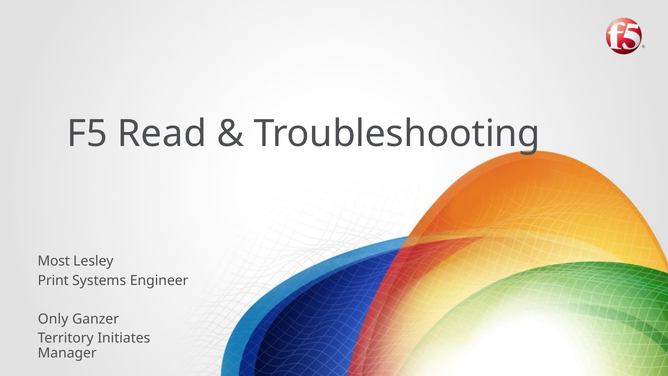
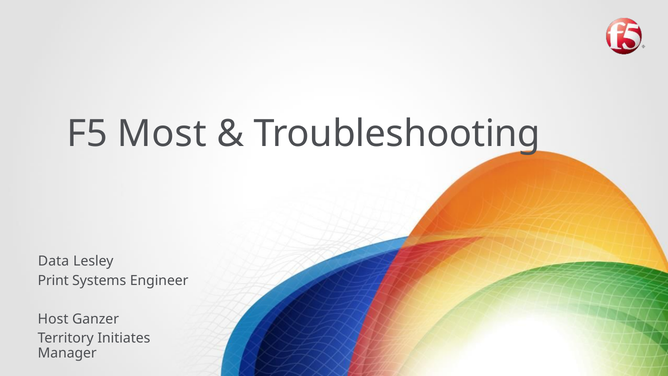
Read: Read -> Most (162, 134)
Most: Most -> Data (54, 261)
Only: Only -> Host (53, 319)
